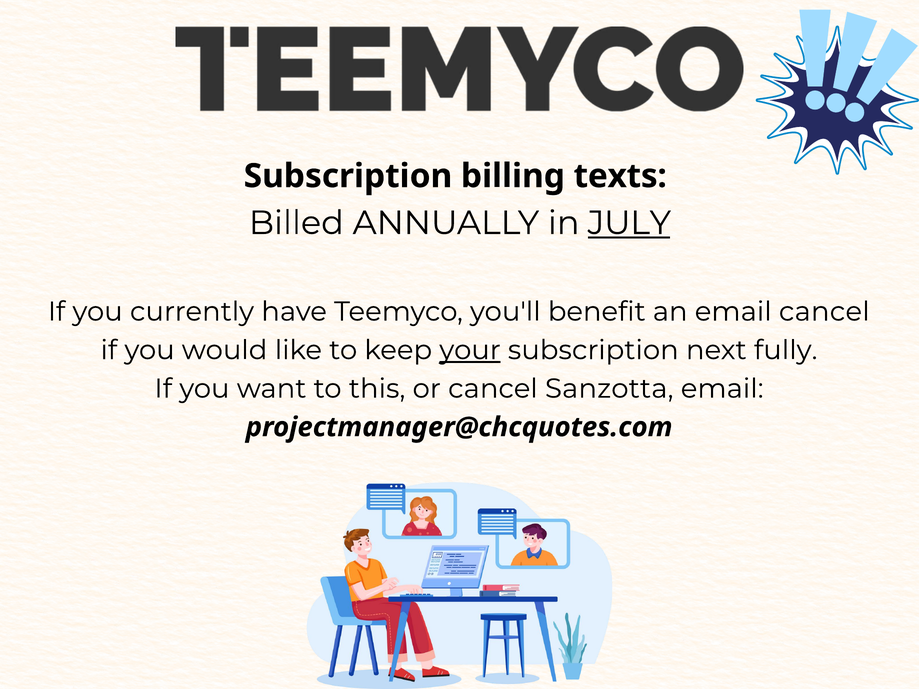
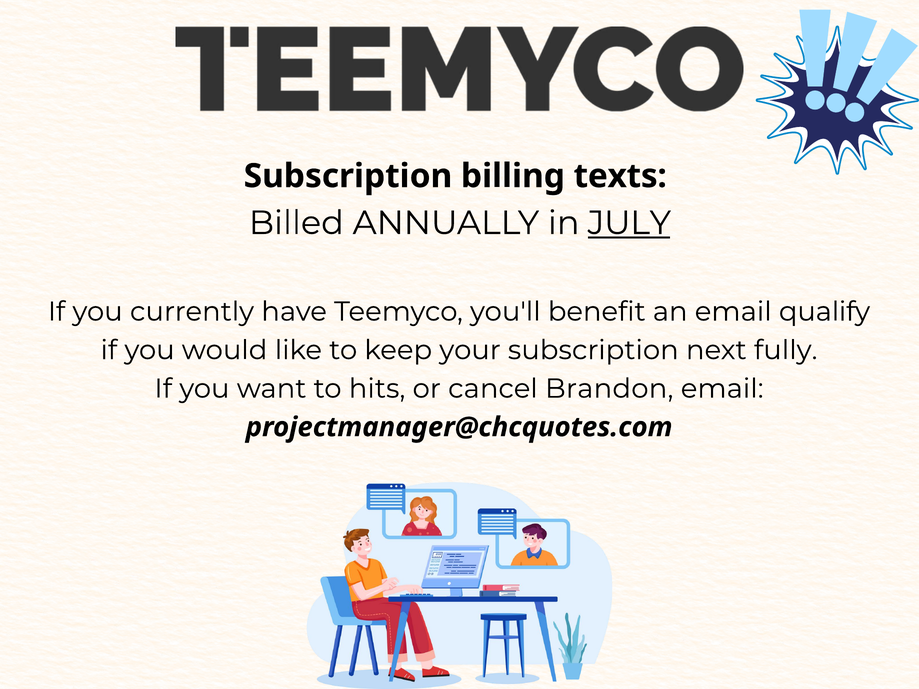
email cancel: cancel -> qualify (824, 312)
your underline: present -> none (470, 350)
this: this -> hits (377, 389)
Sanzotta: Sanzotta -> Brandon (609, 389)
